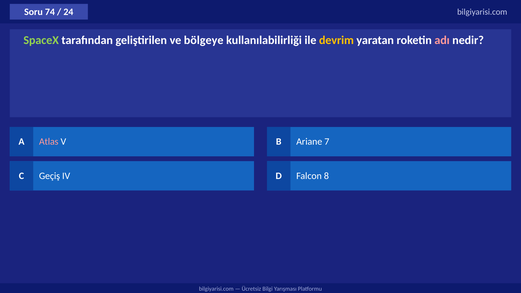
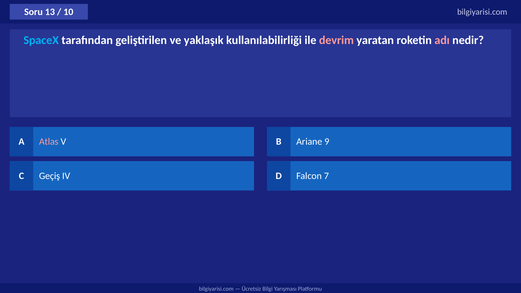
74: 74 -> 13 (50, 12)
24: 24 -> 10 (68, 12)
SpaceX colour: light green -> light blue (41, 40)
bölgeye: bölgeye -> yaklaşık (204, 40)
devrim colour: yellow -> pink (336, 40)
7: 7 -> 9 (327, 142)
8: 8 -> 7 (326, 176)
